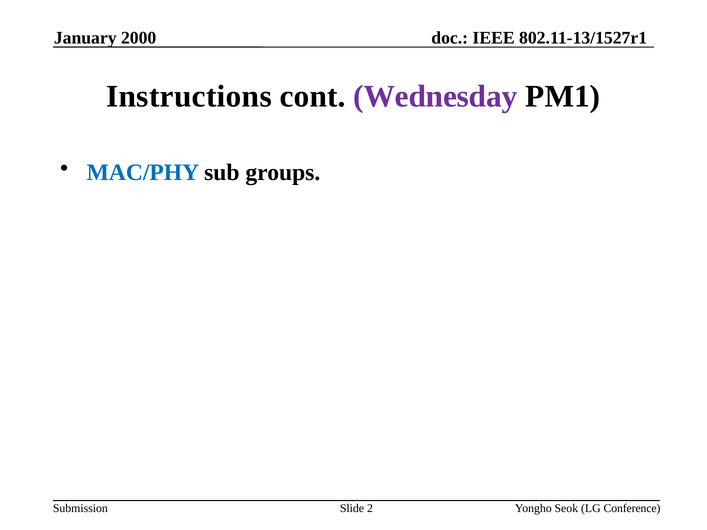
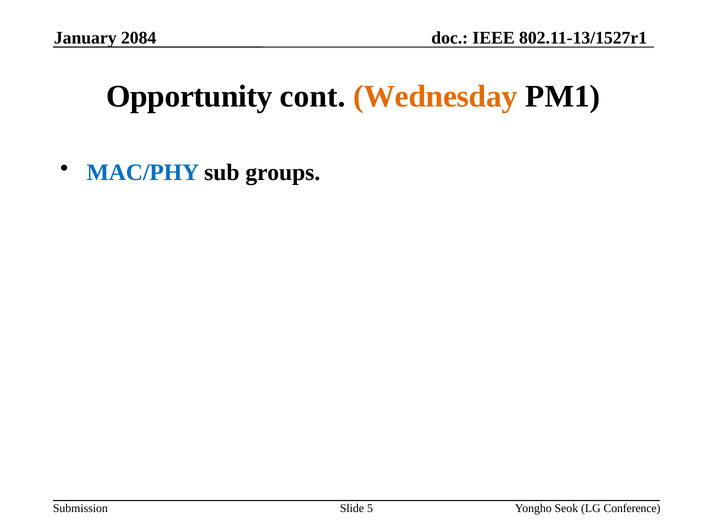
2000: 2000 -> 2084 (139, 38)
Instructions: Instructions -> Opportunity (189, 96)
Wednesday colour: purple -> orange (435, 96)
2: 2 -> 5 (370, 509)
